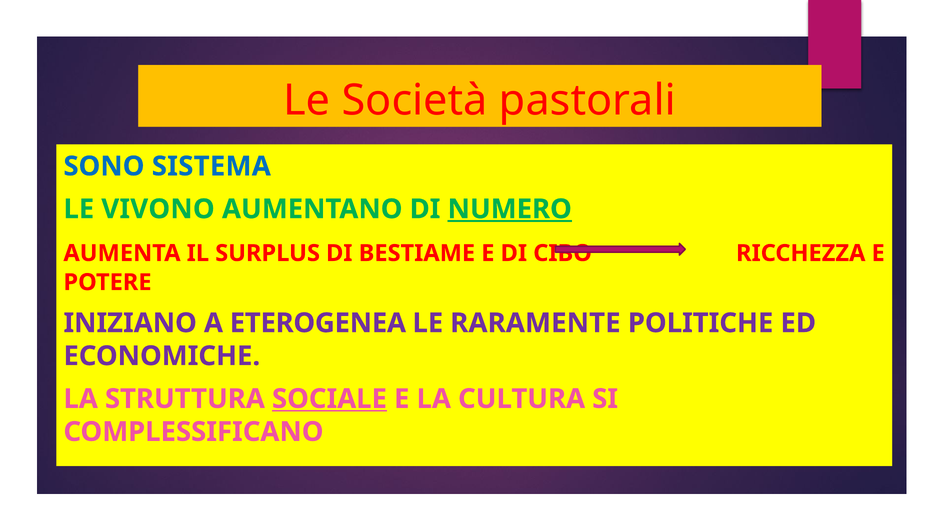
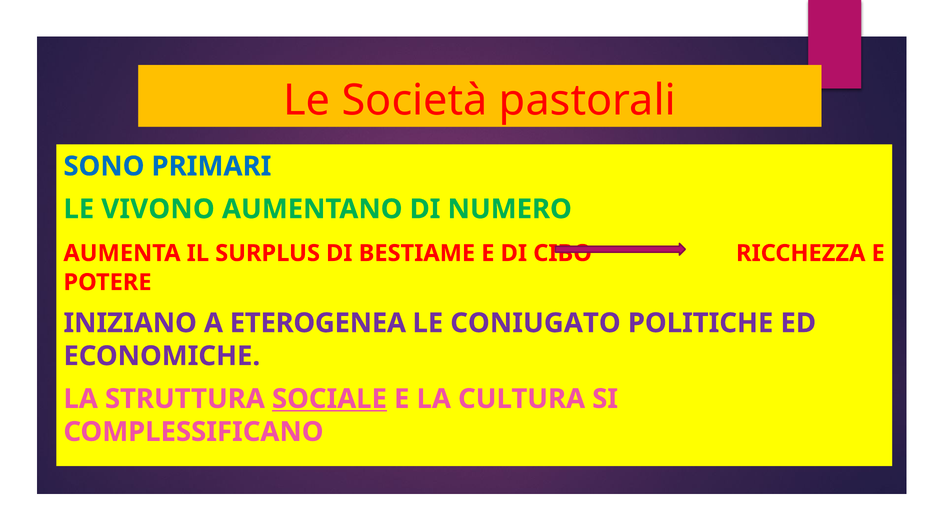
SISTEMA: SISTEMA -> PRIMARI (211, 166)
NUMERO underline: present -> none (510, 209)
RARAMENTE: RARAMENTE -> CONIUGATO (535, 323)
